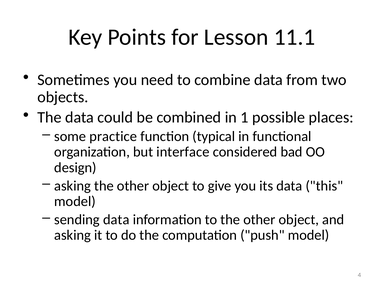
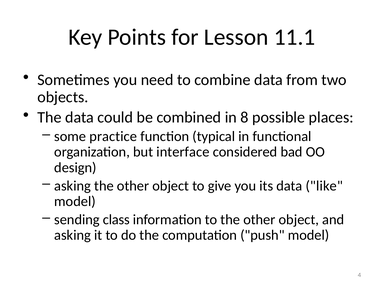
1: 1 -> 8 (244, 117)
this: this -> like (324, 186)
sending data: data -> class (116, 220)
